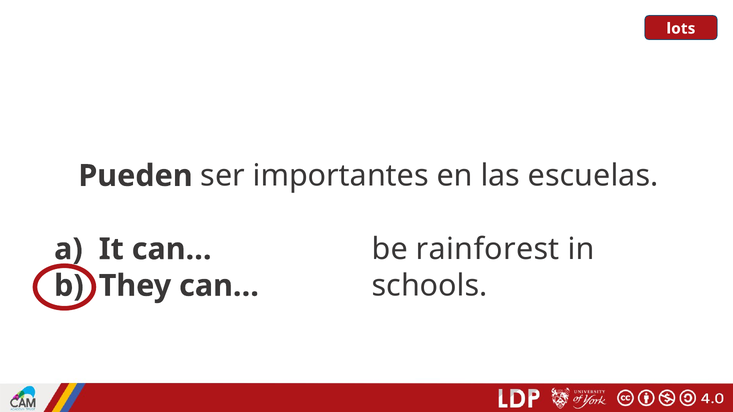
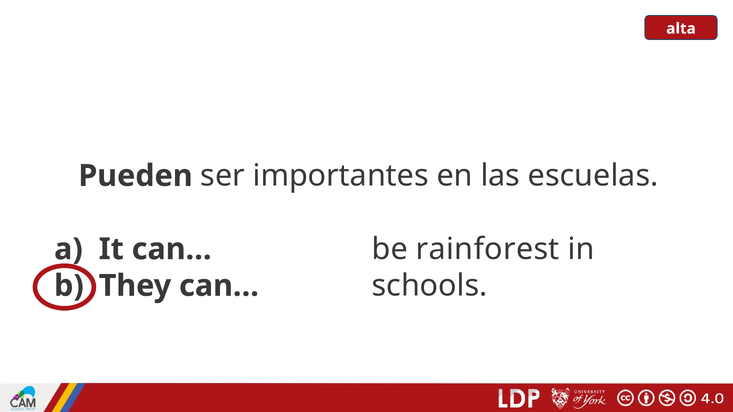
lots: lots -> alta (681, 29)
